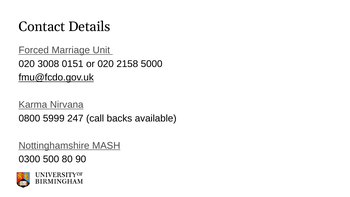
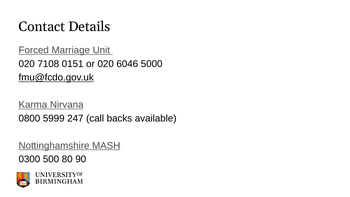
3008: 3008 -> 7108 (48, 64)
2158: 2158 -> 6046 (127, 64)
